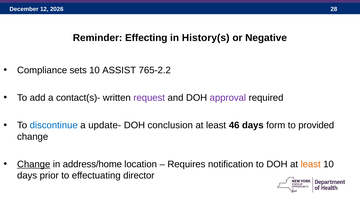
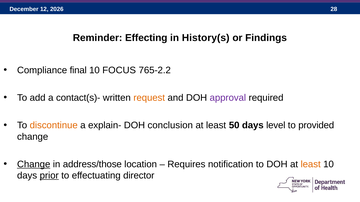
Negative: Negative -> Findings (266, 38)
sets: sets -> final (78, 70)
ASSIST: ASSIST -> FOCUS (119, 70)
request colour: purple -> orange (149, 98)
discontinue colour: blue -> orange (54, 126)
update-: update- -> explain- (105, 126)
46: 46 -> 50 (234, 126)
form: form -> level (276, 126)
address/home: address/home -> address/those (92, 165)
prior underline: none -> present (49, 176)
